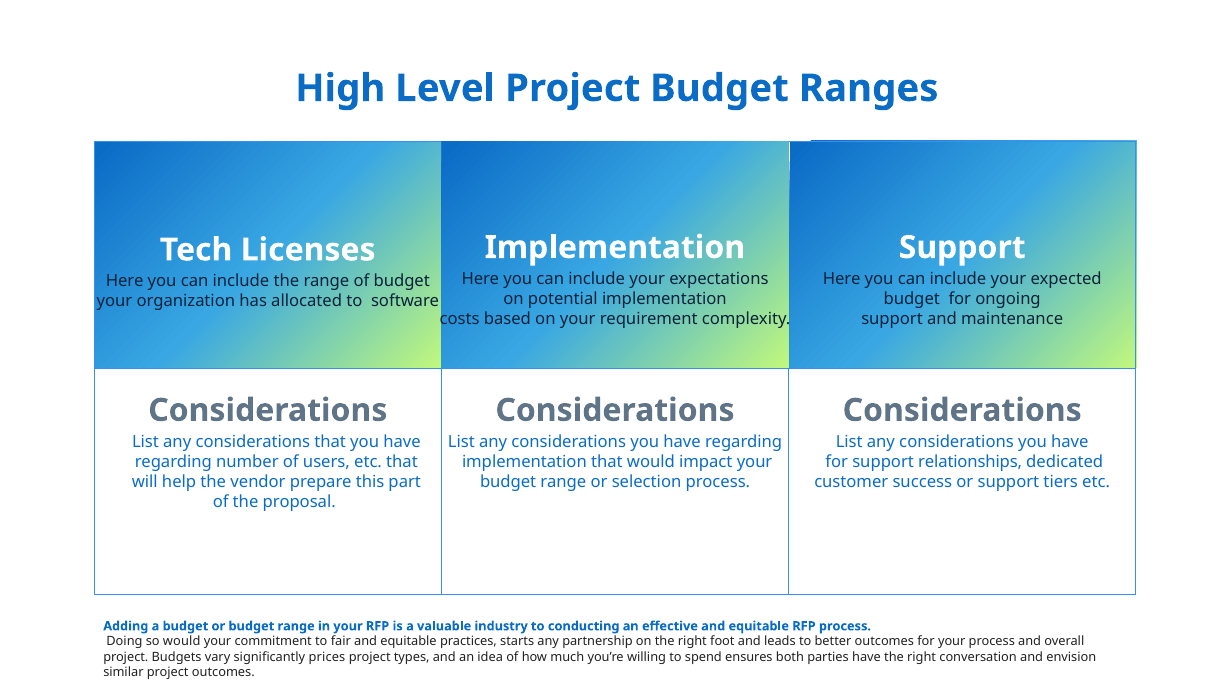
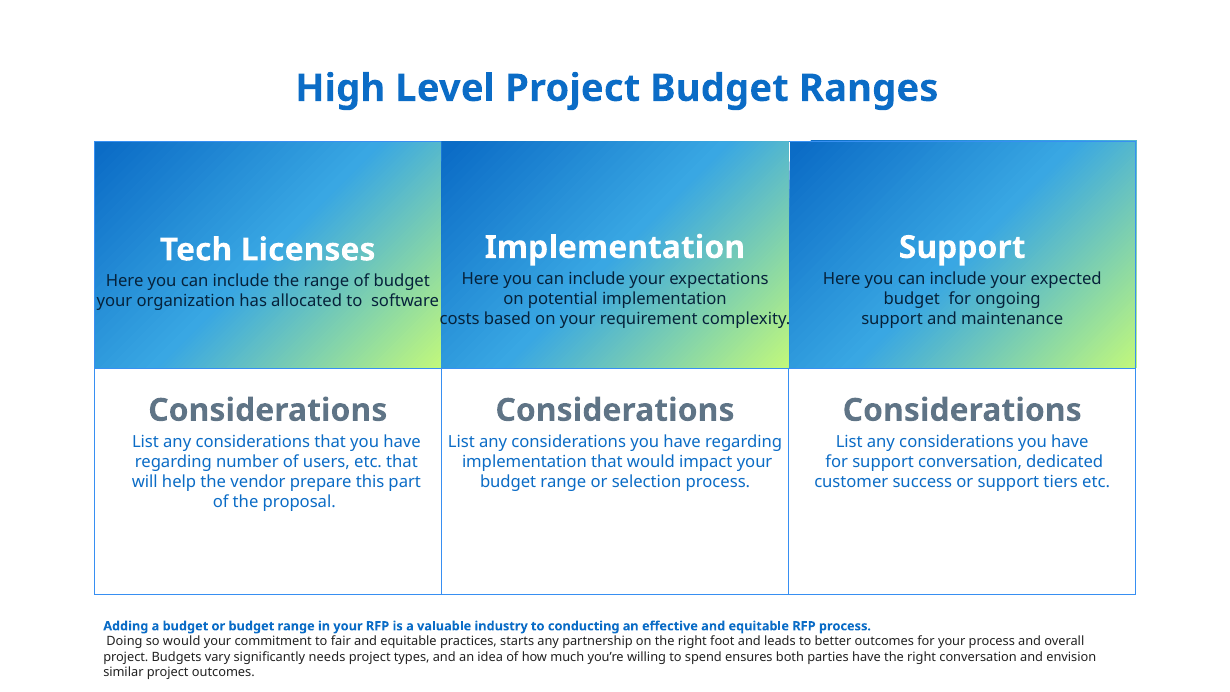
relationships: relationships -> conversation (970, 461)
prices: prices -> needs (327, 657)
